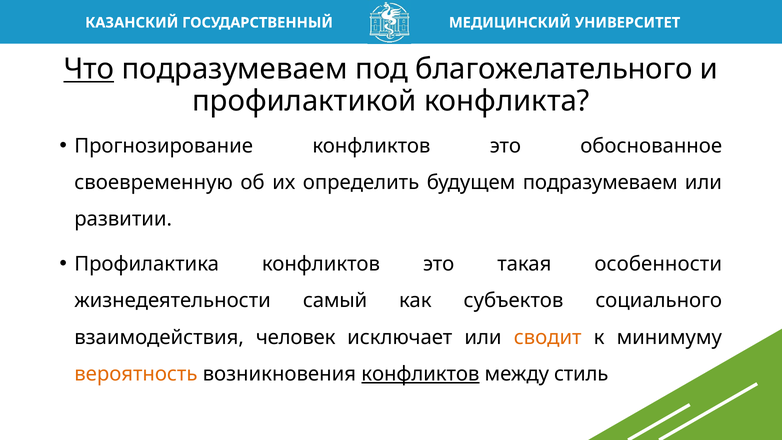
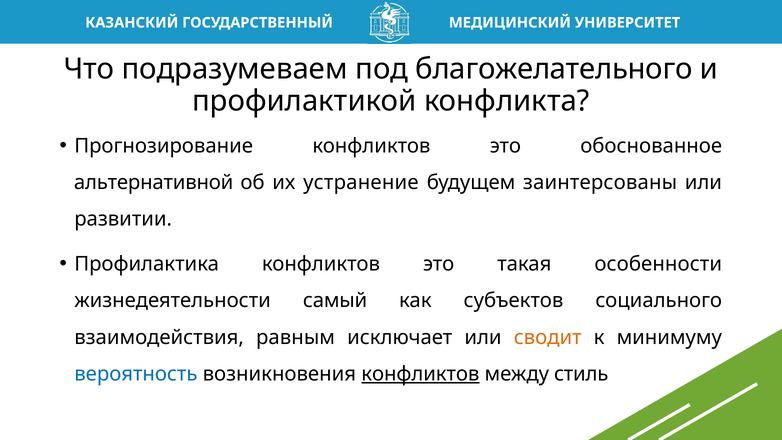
Что underline: present -> none (89, 69)
своевременную: своевременную -> альтернативной (154, 183)
определить: определить -> устранение (361, 183)
будущем подразумеваем: подразумеваем -> заинтерсованы (600, 183)
человек: человек -> равным (296, 337)
вероятность colour: orange -> blue (136, 374)
